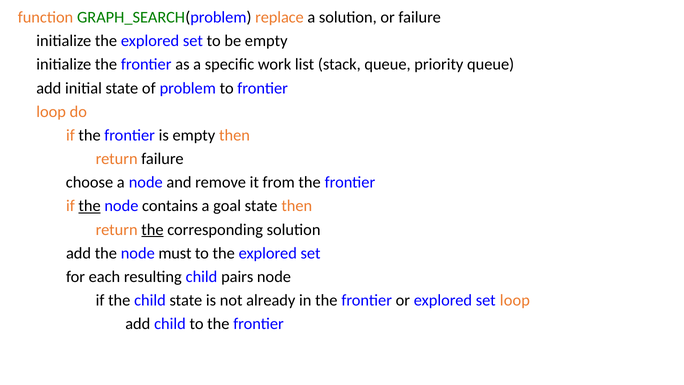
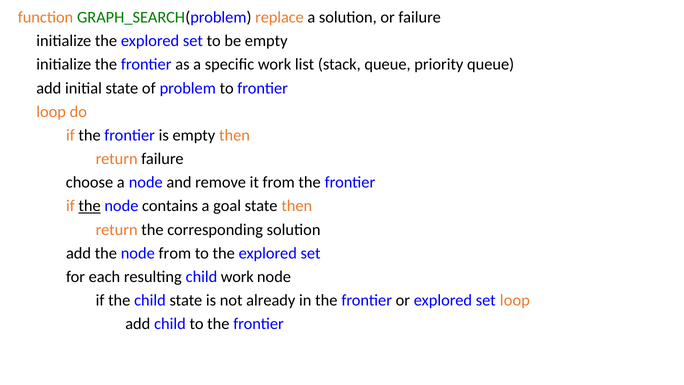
the underline: present -> none (152, 229)
node must: must -> from (175, 253)
child pairs: pairs -> work (237, 277)
